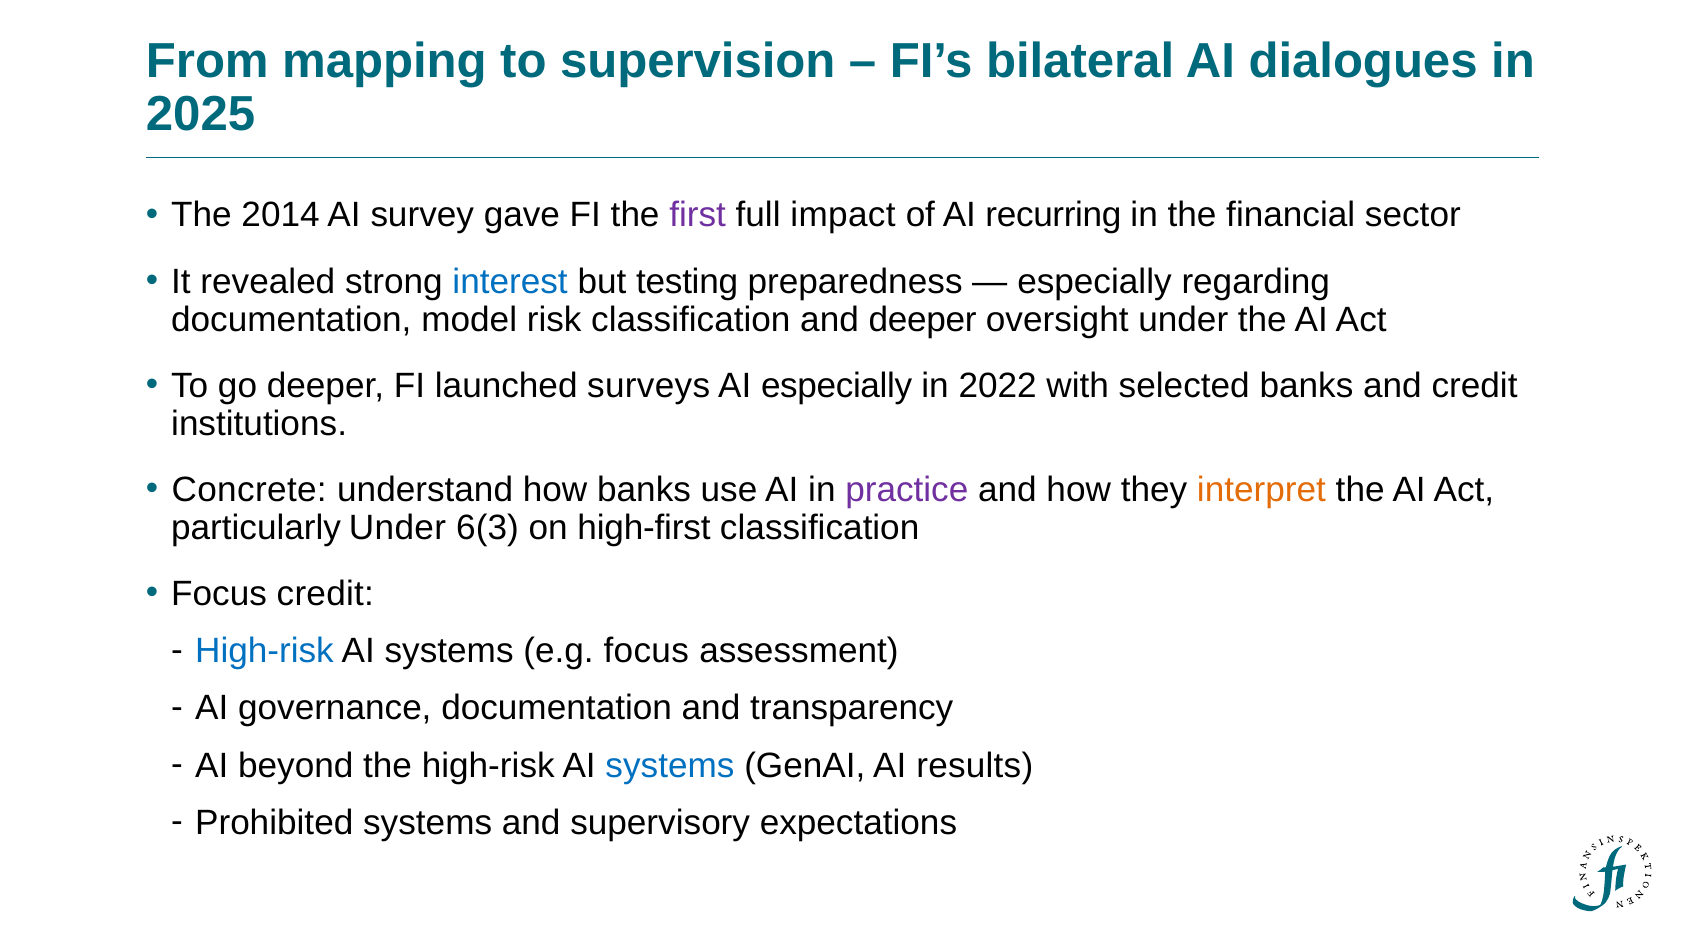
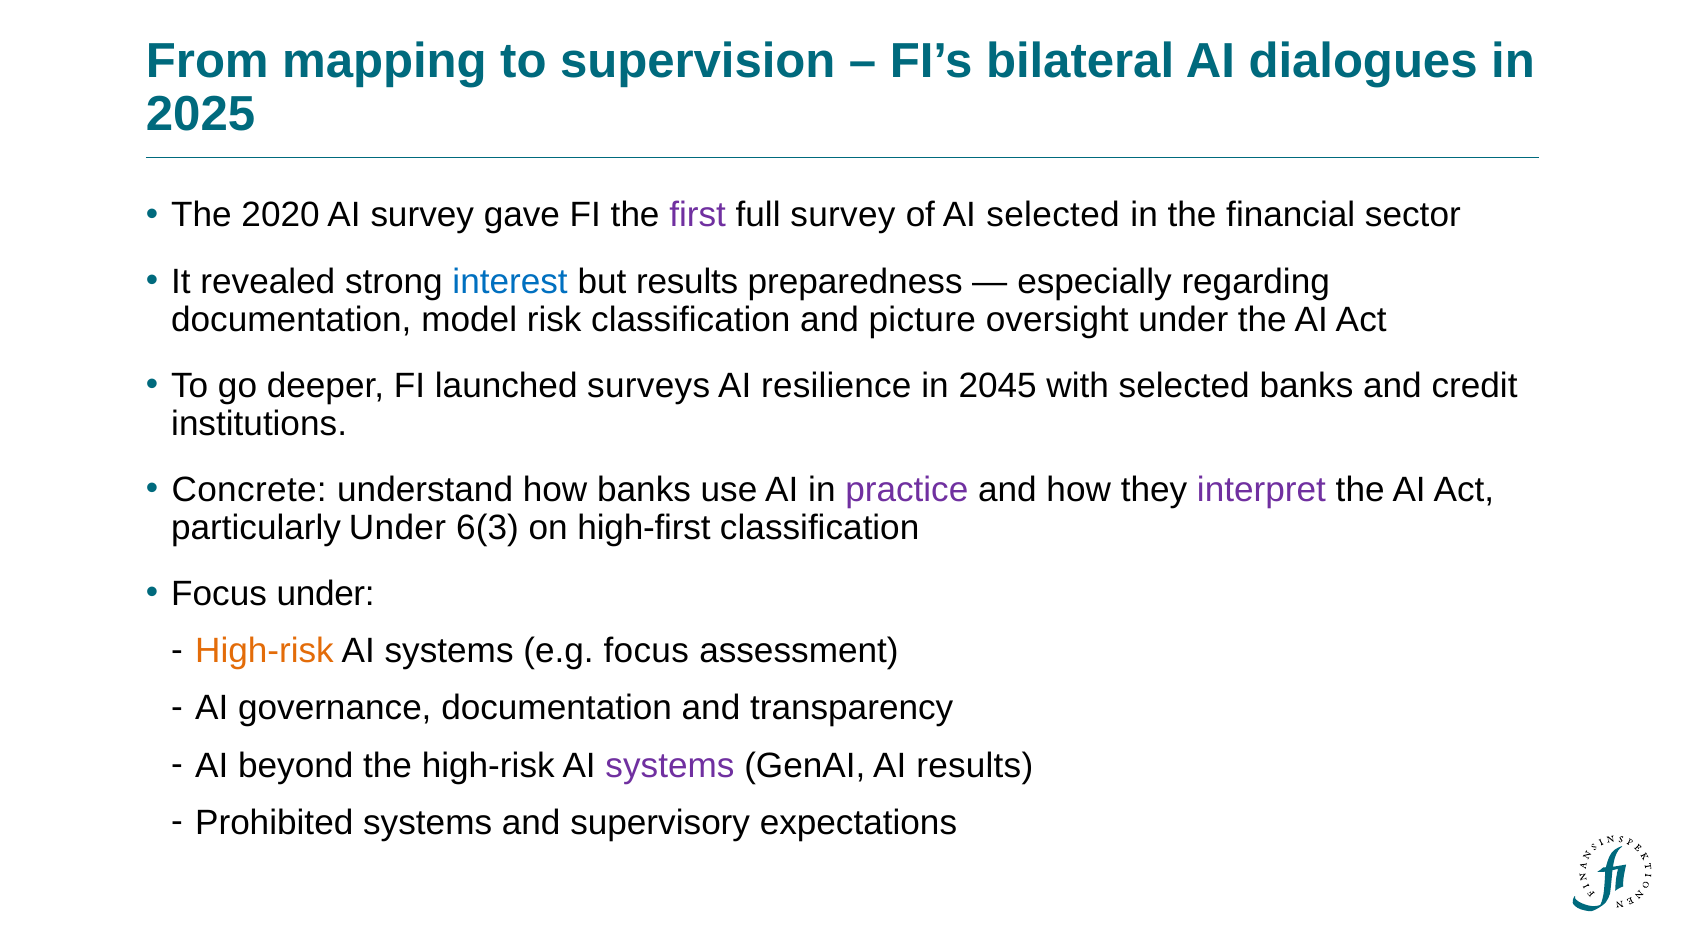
2014: 2014 -> 2020 (281, 215)
full impact: impact -> survey (843, 215)
AI recurring: recurring -> selected (1053, 215)
but testing: testing -> results (687, 282)
and deeper: deeper -> picture (922, 320)
AI especially: especially -> resilience (836, 386)
2022: 2022 -> 2045 (998, 386)
interpret colour: orange -> purple (1261, 490)
Focus credit: credit -> under (326, 594)
High-risk colour: blue -> orange (264, 651)
systems colour: blue -> purple (670, 766)
